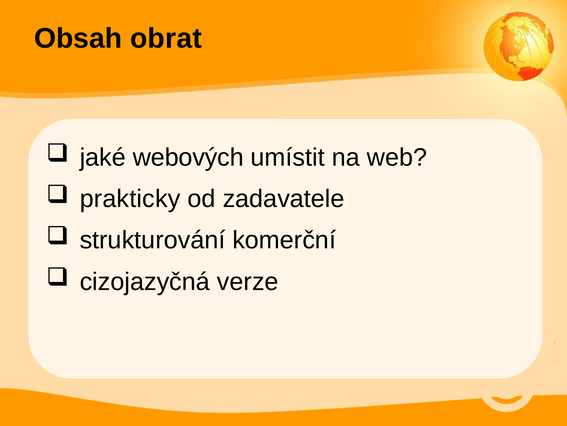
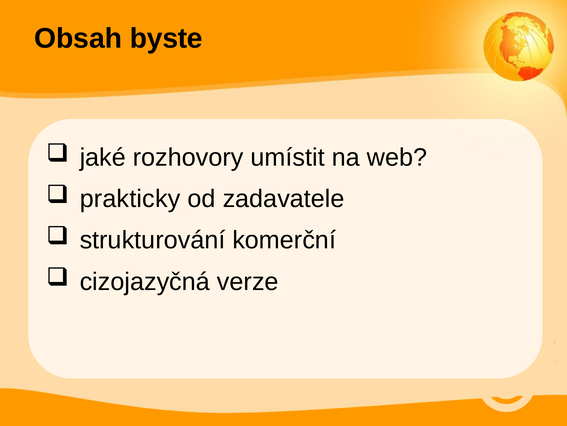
obrat: obrat -> byste (166, 38)
webových: webových -> rozhovory (188, 157)
